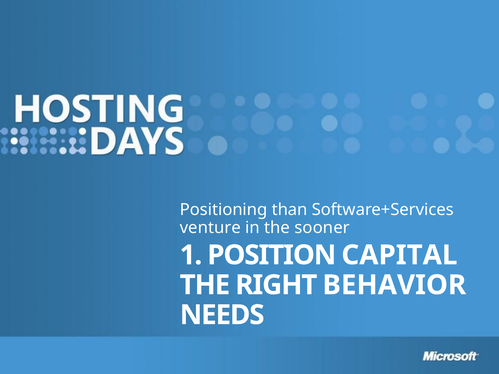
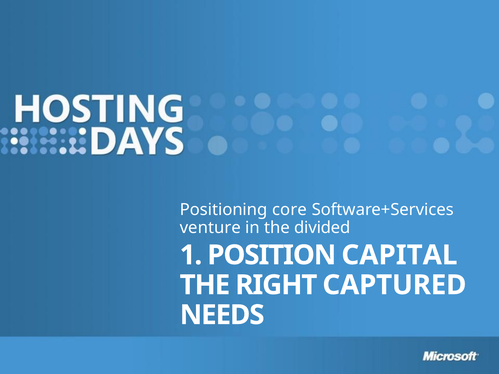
than: than -> core (290, 210)
sooner: sooner -> divided (322, 228)
BEHAVIOR: BEHAVIOR -> CAPTURED (394, 285)
